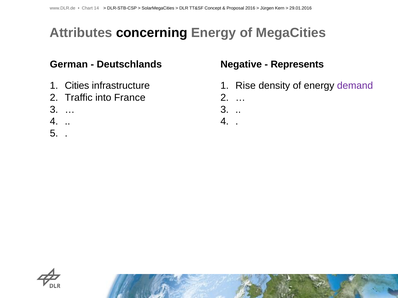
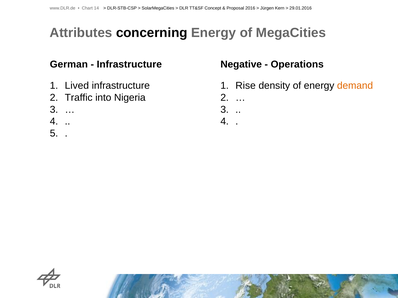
Deutschlands: Deutschlands -> Infrastructure (129, 64)
Represents: Represents -> Operations (297, 65)
Cities: Cities -> Lived (77, 86)
demand colour: purple -> orange (355, 86)
France: France -> Nigeria (130, 98)
